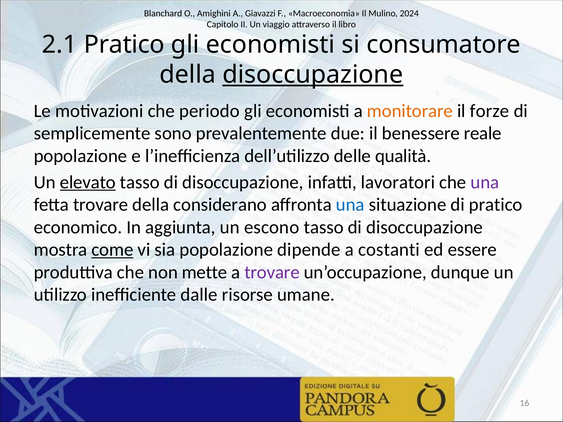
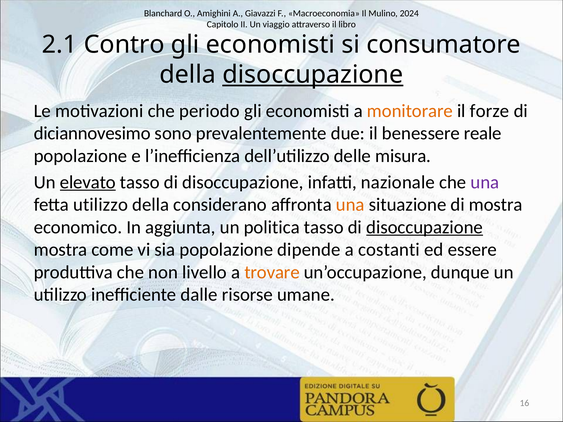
2.1 Pratico: Pratico -> Contro (124, 45)
semplicemente: semplicemente -> diciannovesimo (92, 133)
qualità: qualità -> misura (403, 156)
lavoratori: lavoratori -> nazionale (398, 182)
fetta trovare: trovare -> utilizzo (101, 205)
una colour: blue -> orange (350, 205)
di pratico: pratico -> mostra (496, 205)
escono: escono -> politica (272, 227)
disoccupazione underline: none -> present (425, 227)
come underline: present -> none (112, 250)
mette: mette -> livello (205, 272)
trovare colour: purple -> orange (272, 272)
